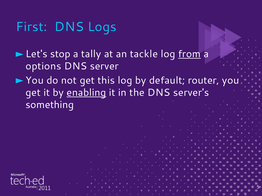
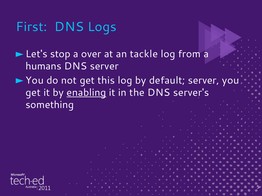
tally: tally -> over (91, 54)
from underline: present -> none (189, 54)
options: options -> humans (43, 66)
default router: router -> server (204, 80)
